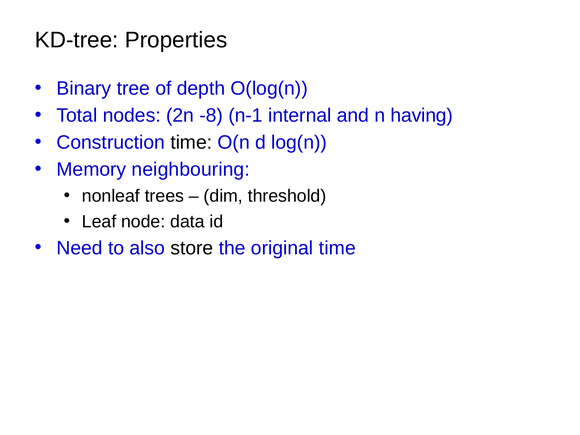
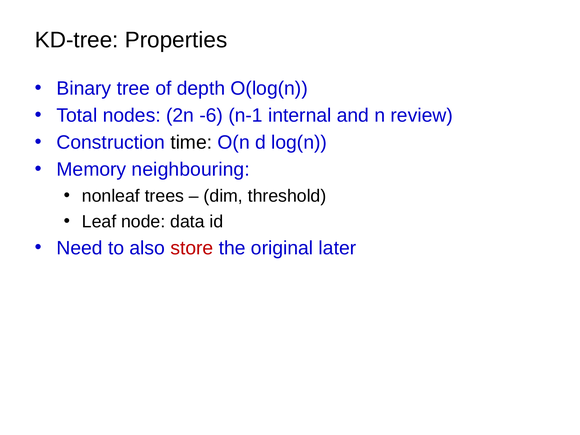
-8: -8 -> -6 (211, 115)
having: having -> review (422, 115)
store colour: black -> red (192, 248)
original time: time -> later (337, 248)
